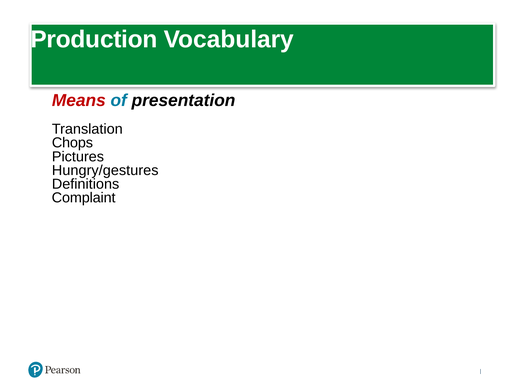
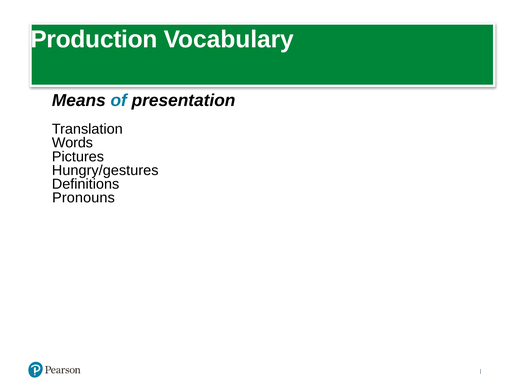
Means colour: red -> black (79, 100)
Chops: Chops -> Words (72, 143)
Complaint: Complaint -> Pronouns (83, 198)
